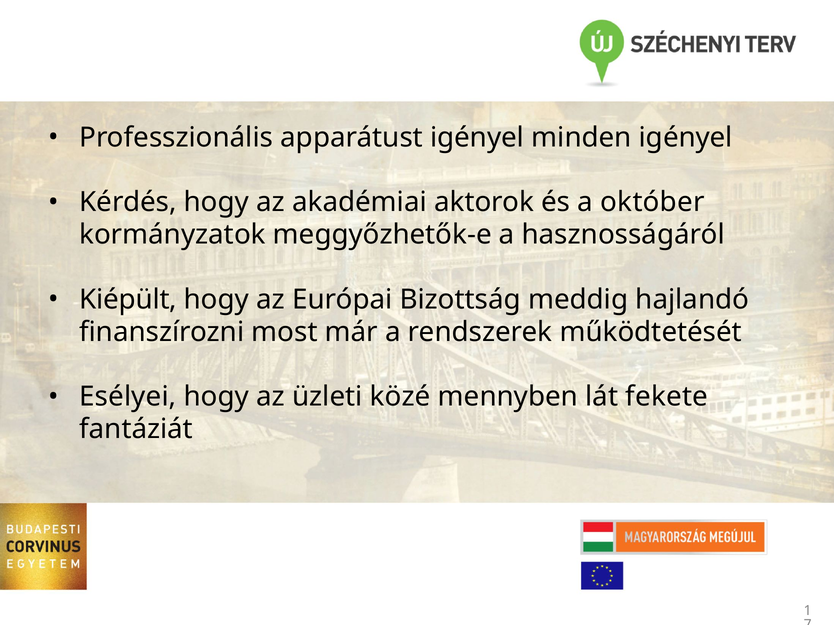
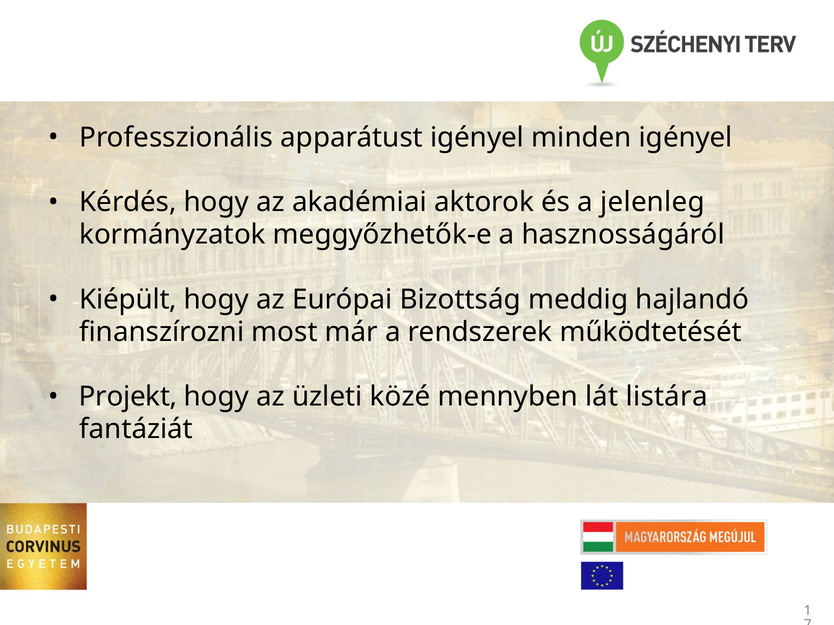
október: október -> jelenleg (653, 202)
Esélyei: Esélyei -> Projekt (128, 397)
fekete: fekete -> listára (667, 397)
